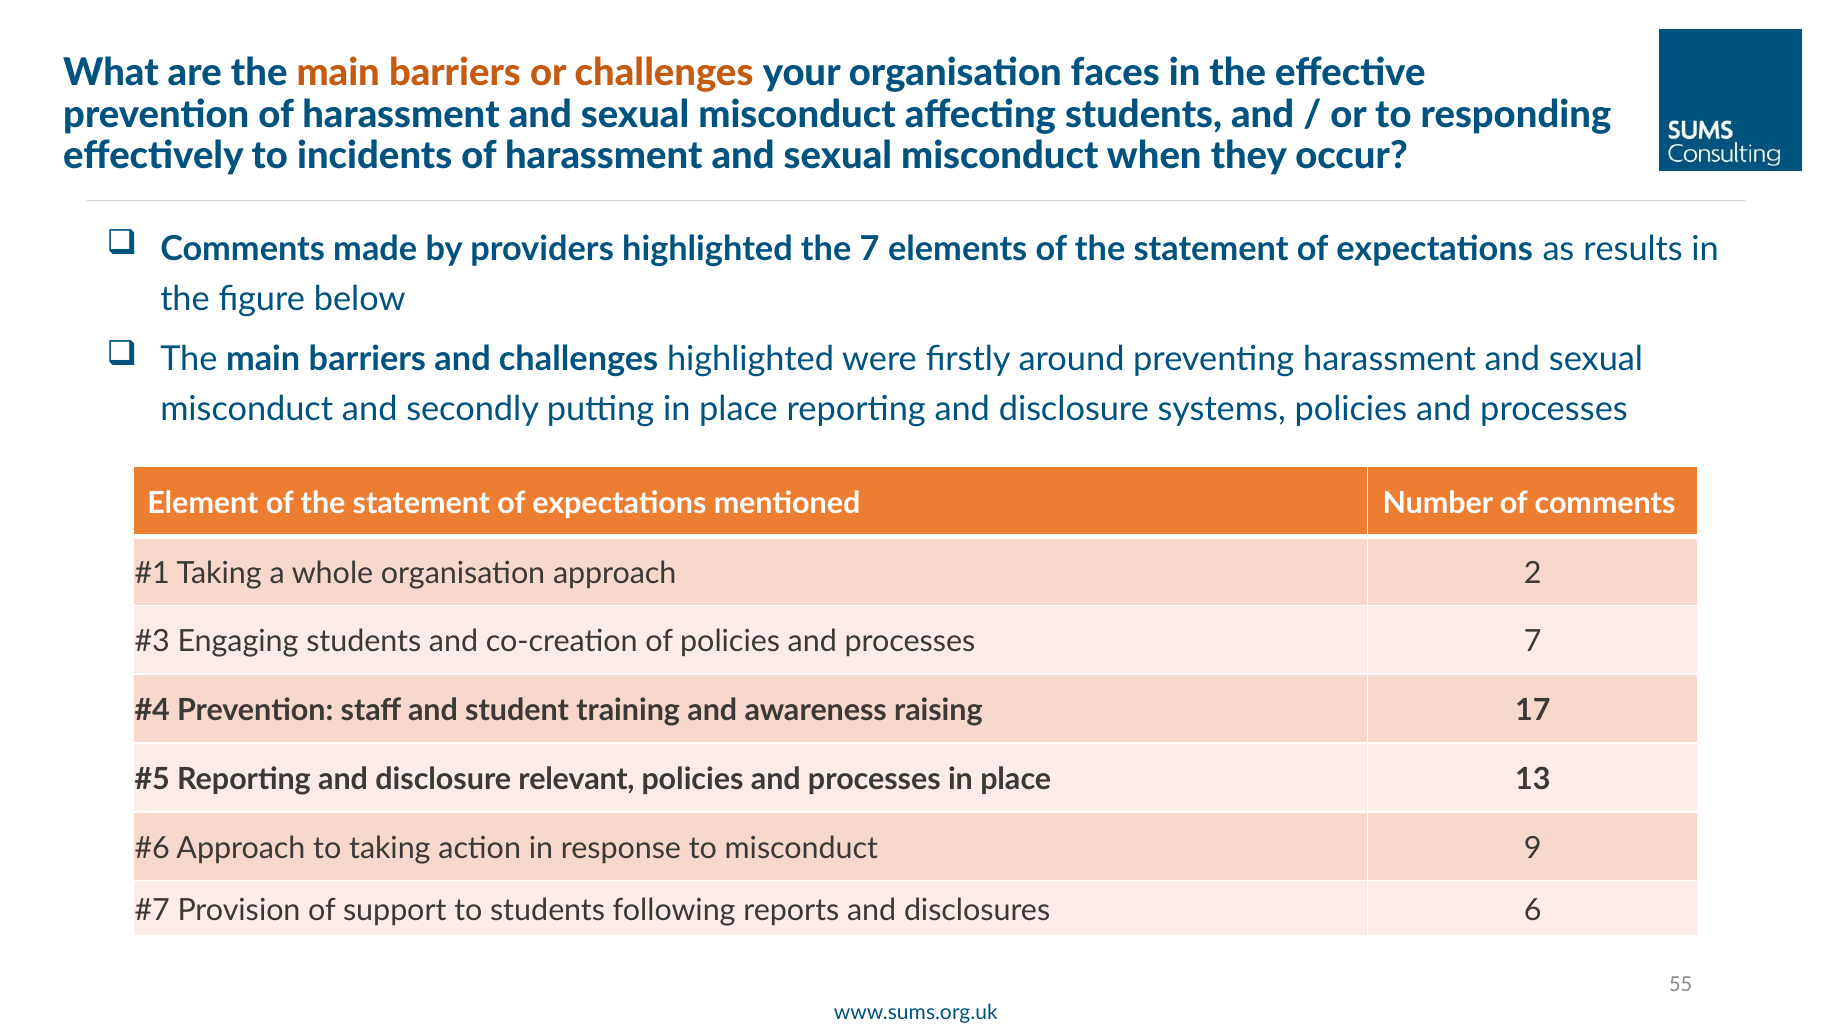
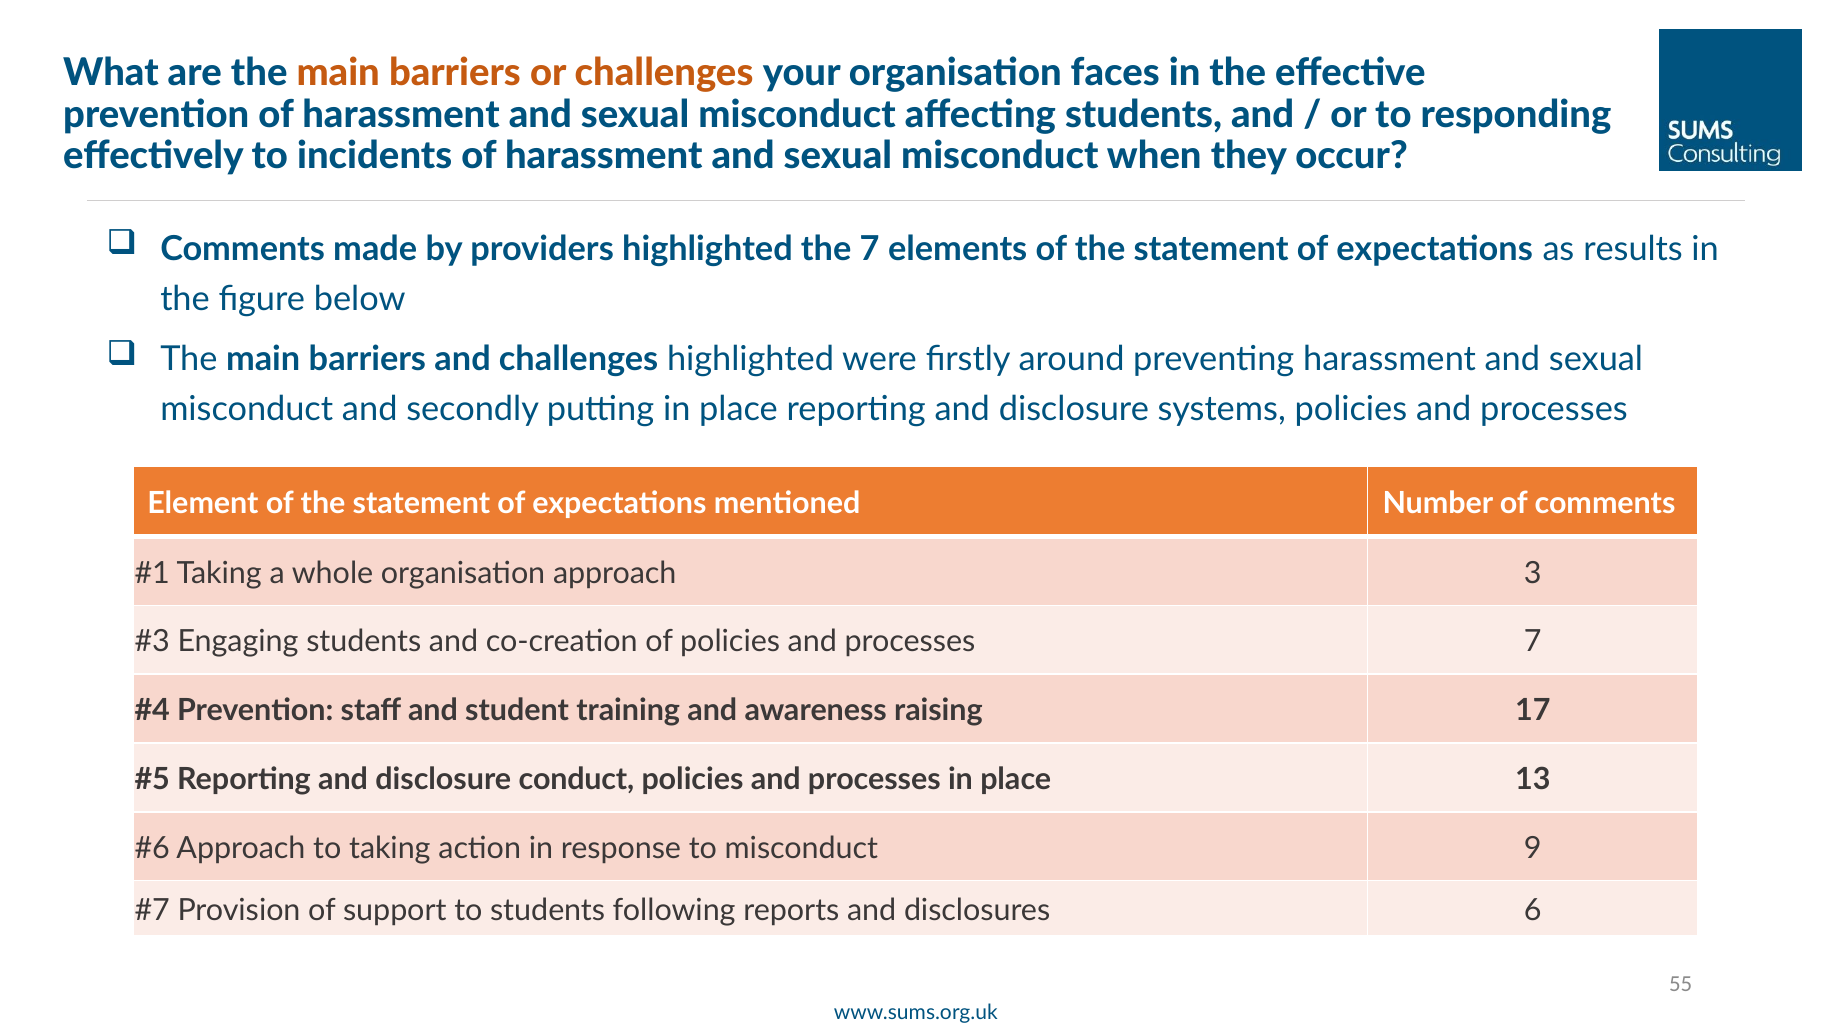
2: 2 -> 3 (1533, 573)
relevant: relevant -> conduct (576, 779)
